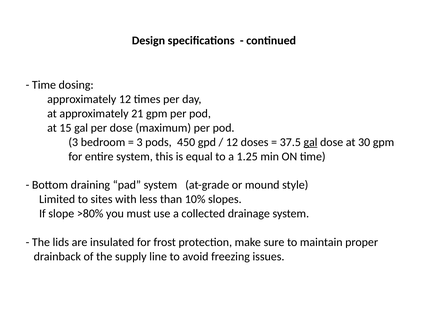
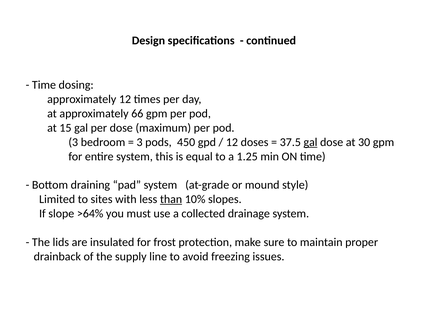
21: 21 -> 66 (137, 114)
than underline: none -> present (171, 199)
>80%: >80% -> >64% (90, 214)
